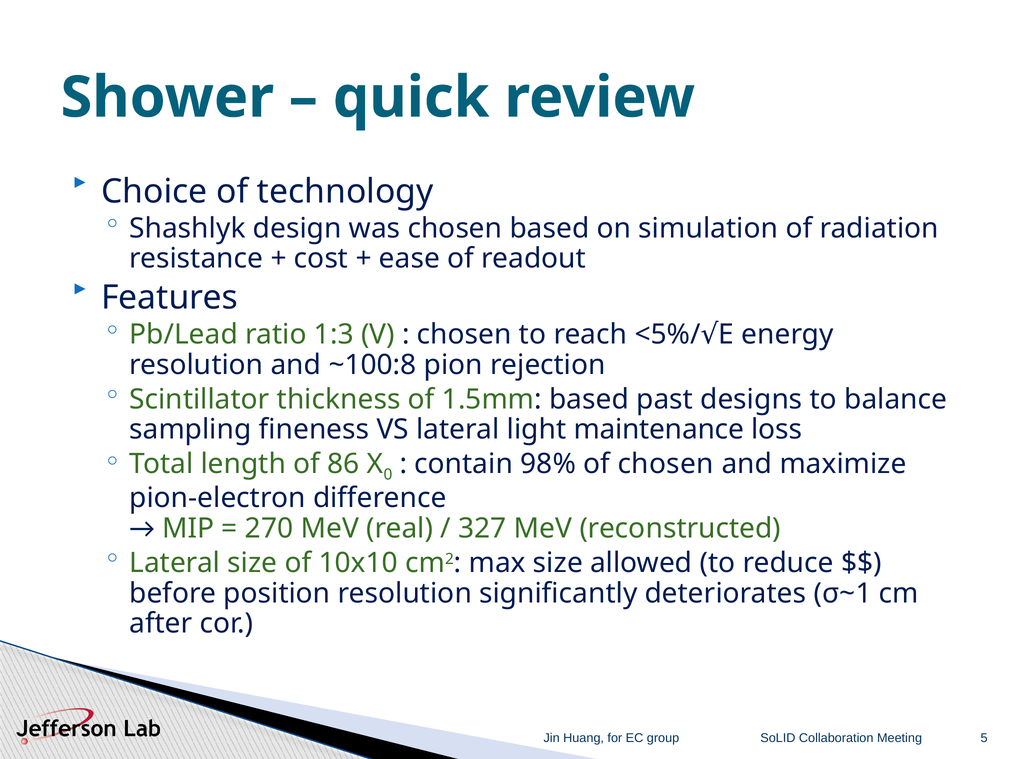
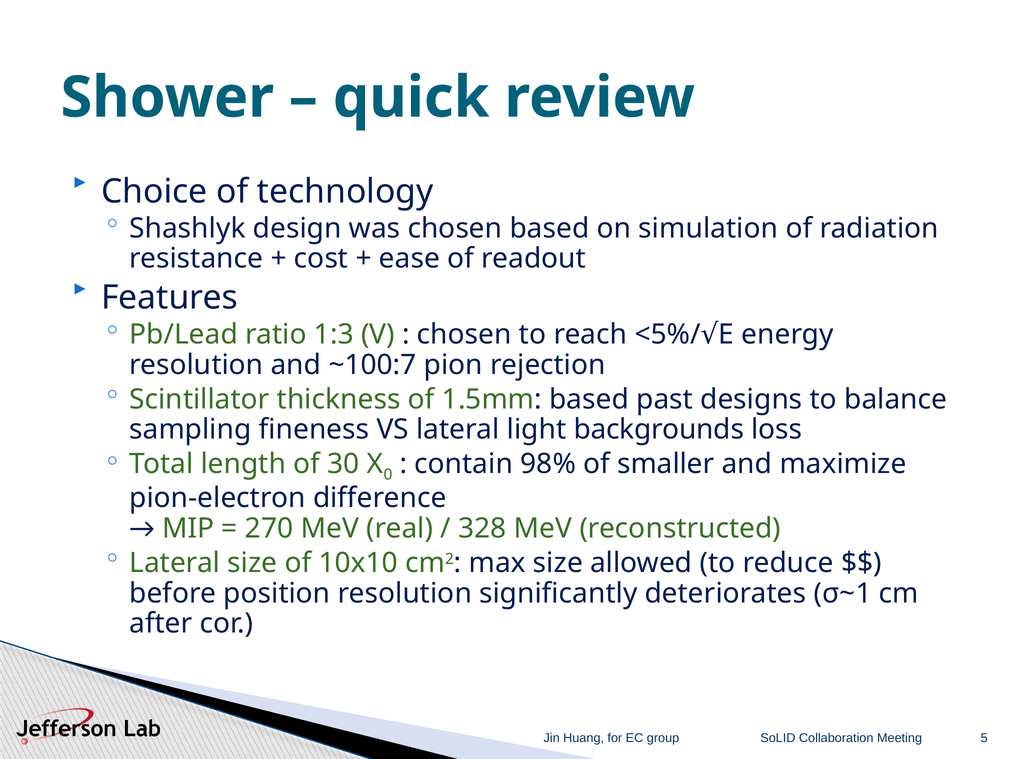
~100:8: ~100:8 -> ~100:7 (373, 365)
maintenance: maintenance -> backgrounds (659, 430)
86: 86 -> 30 (343, 464)
of chosen: chosen -> smaller (666, 464)
327: 327 -> 328 (482, 528)
